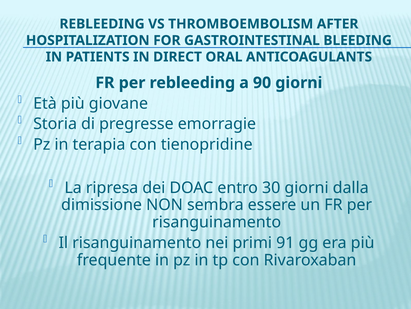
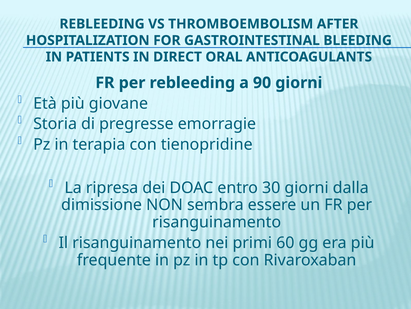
91: 91 -> 60 (285, 242)
